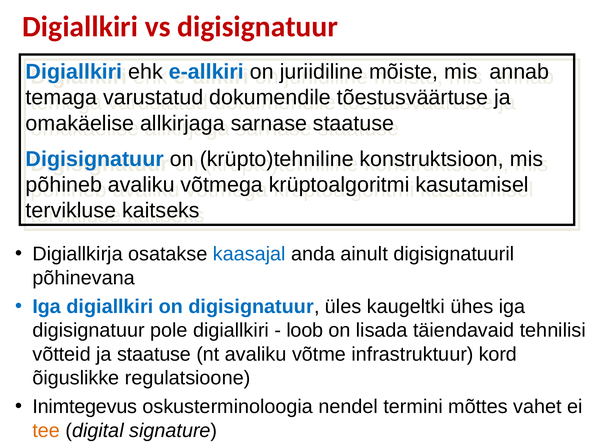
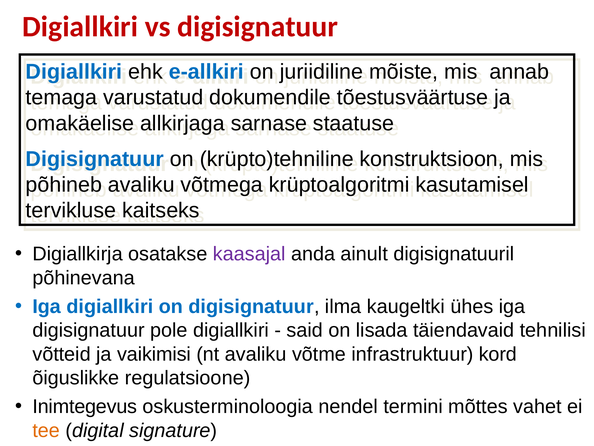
kaasajal colour: blue -> purple (249, 254)
üles: üles -> ilma (343, 306)
loob: loob -> said (305, 330)
ja staatuse: staatuse -> vaikimisi (154, 354)
